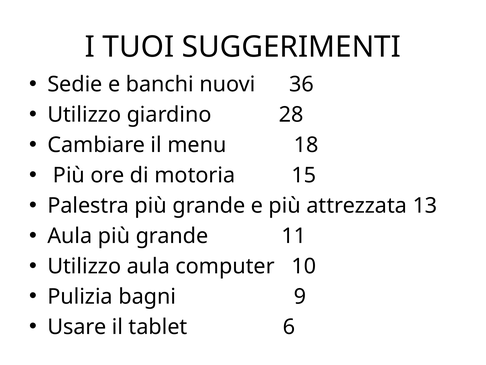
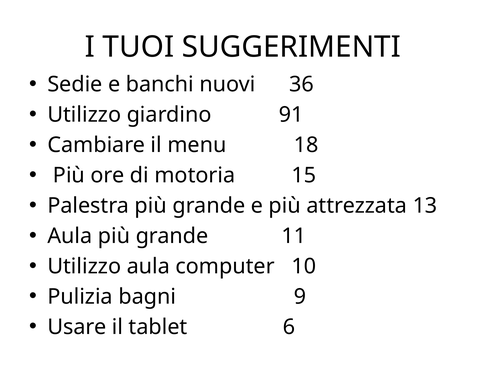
28: 28 -> 91 (291, 115)
